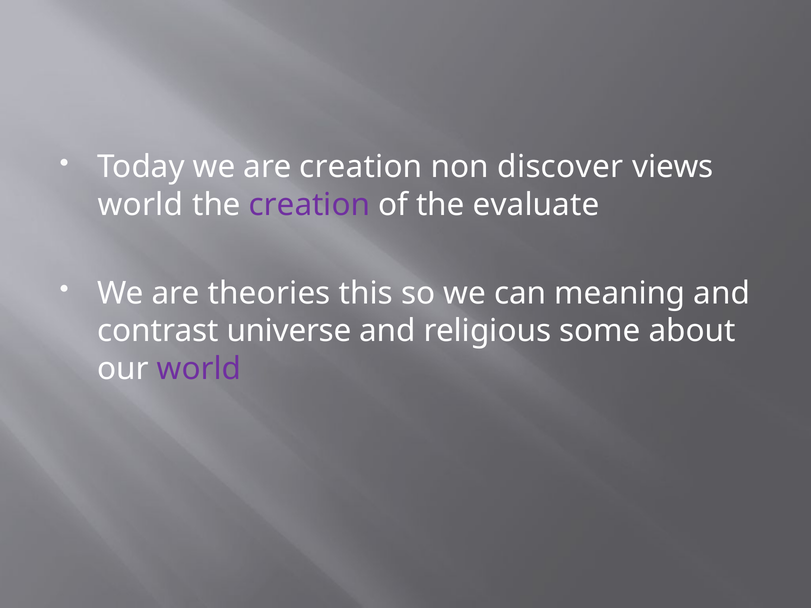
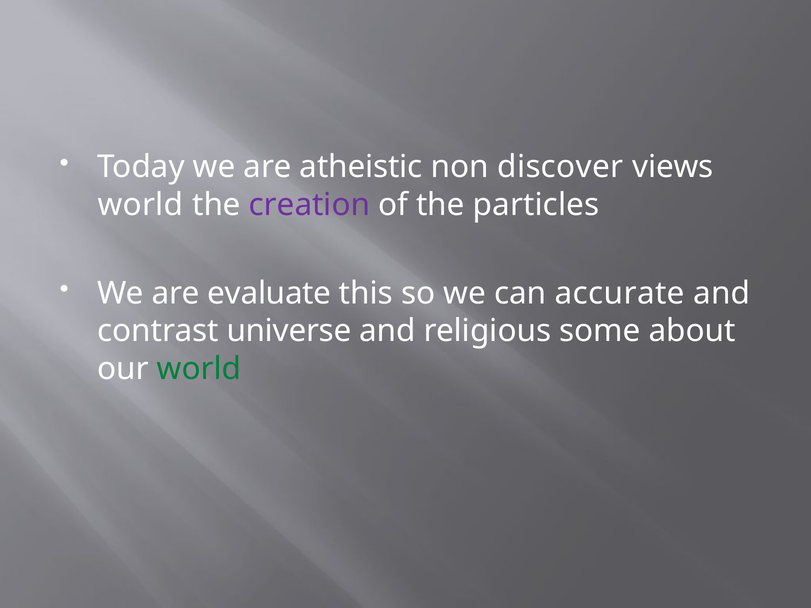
are creation: creation -> atheistic (361, 167)
evaluate: evaluate -> particles (536, 205)
theories: theories -> evaluate (269, 293)
meaning: meaning -> accurate (620, 293)
world colour: purple -> green (199, 369)
